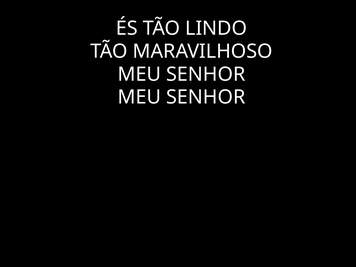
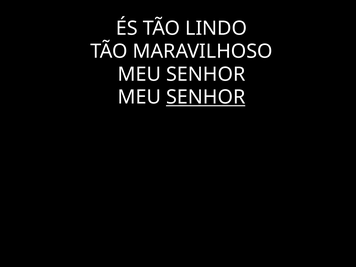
SENHOR underline: none -> present (206, 97)
